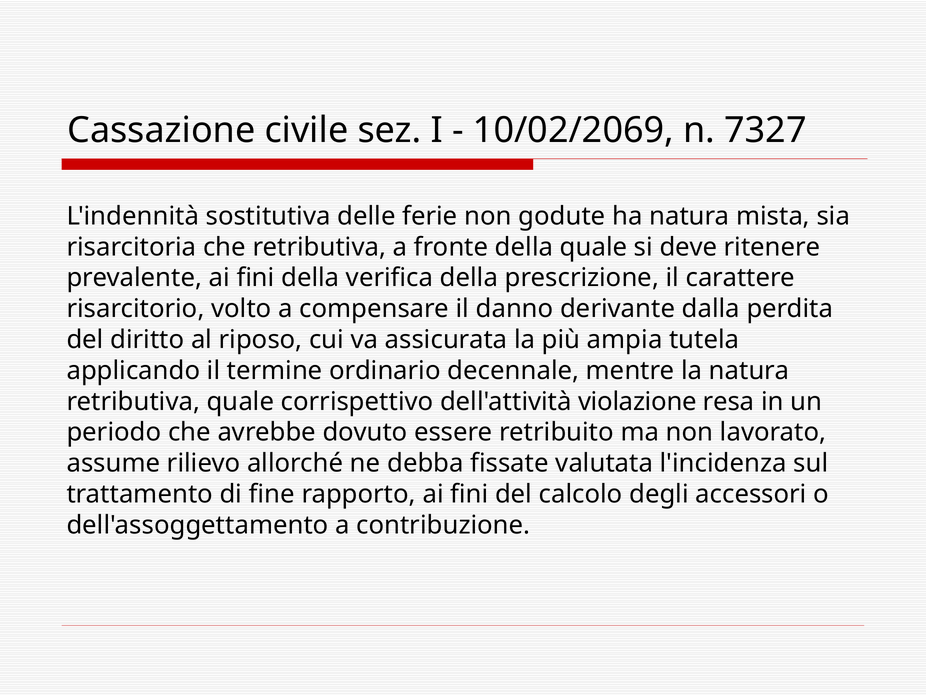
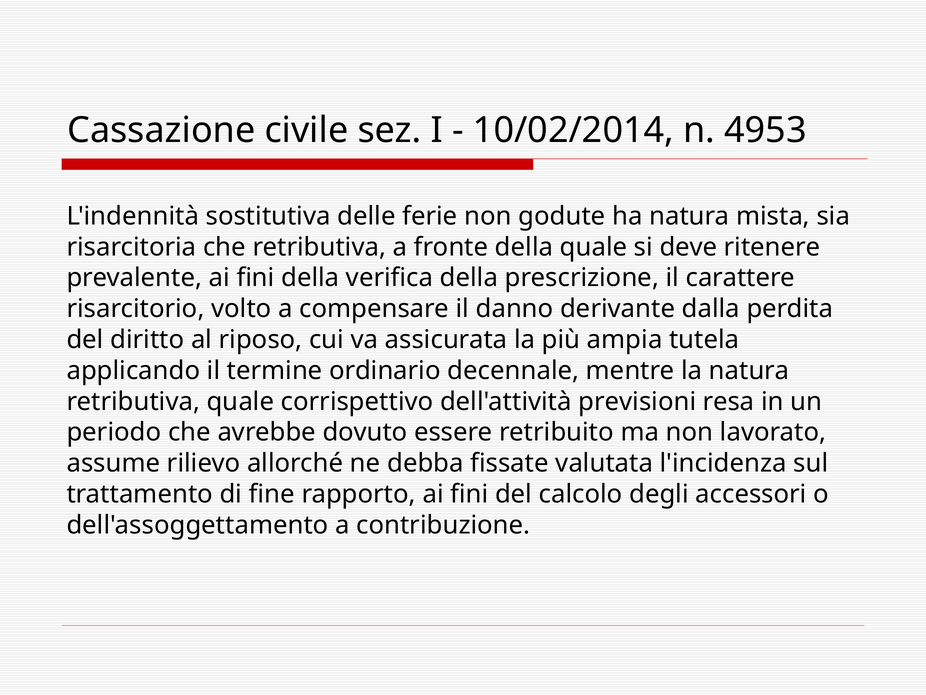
10/02/2069: 10/02/2069 -> 10/02/2014 (573, 130)
7327: 7327 -> 4953 (766, 130)
violazione: violazione -> previsioni (637, 401)
